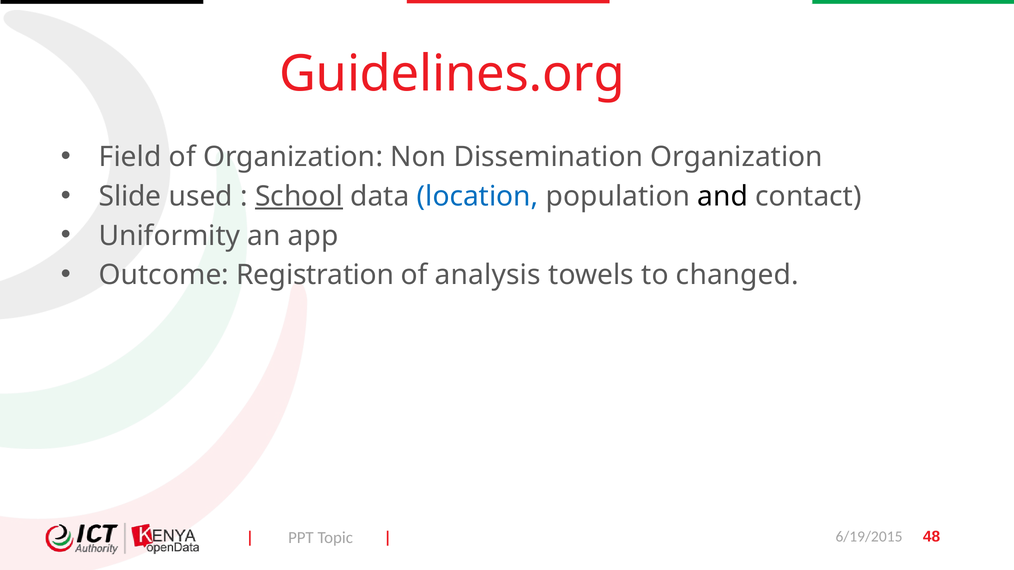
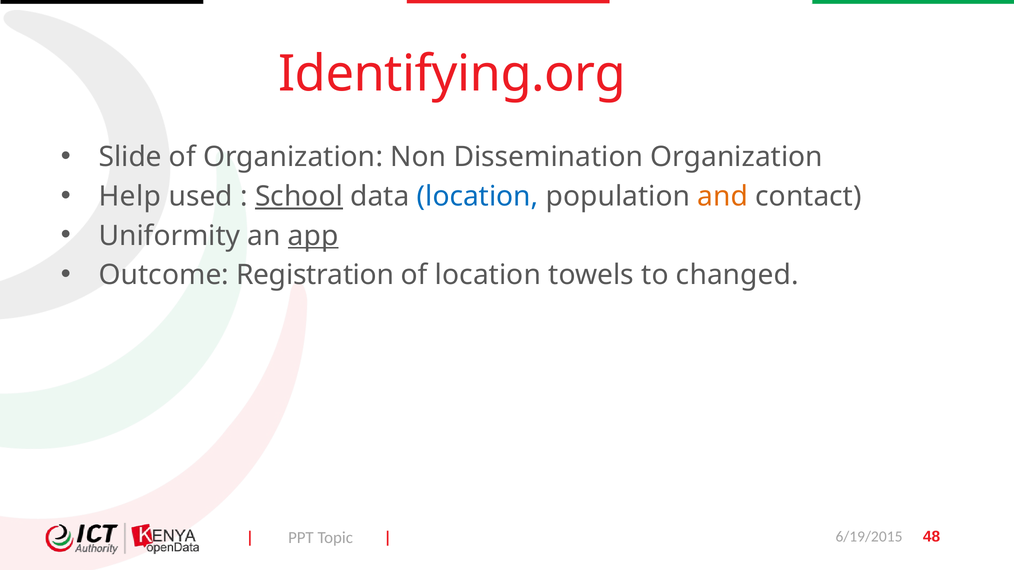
Guidelines.org: Guidelines.org -> Identifying.org (452, 74)
Field: Field -> Slide (130, 157)
Slide: Slide -> Help (130, 196)
and colour: black -> orange (723, 196)
app underline: none -> present (313, 236)
of analysis: analysis -> location (488, 275)
